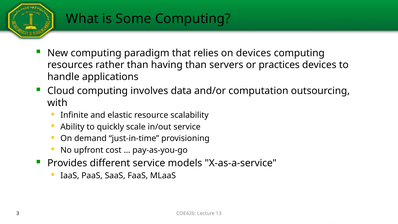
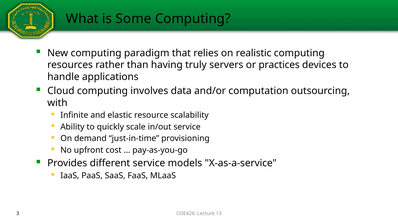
on devices: devices -> realistic (254, 53)
having than: than -> truly (196, 65)
